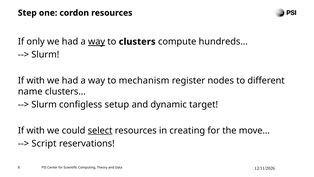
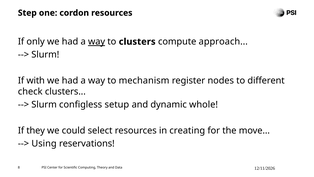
hundreds: hundreds -> approach (223, 42)
name: name -> check (30, 91)
target: target -> whole (204, 104)
with: with -> they (36, 130)
select underline: present -> none (100, 130)
Script: Script -> Using (44, 143)
